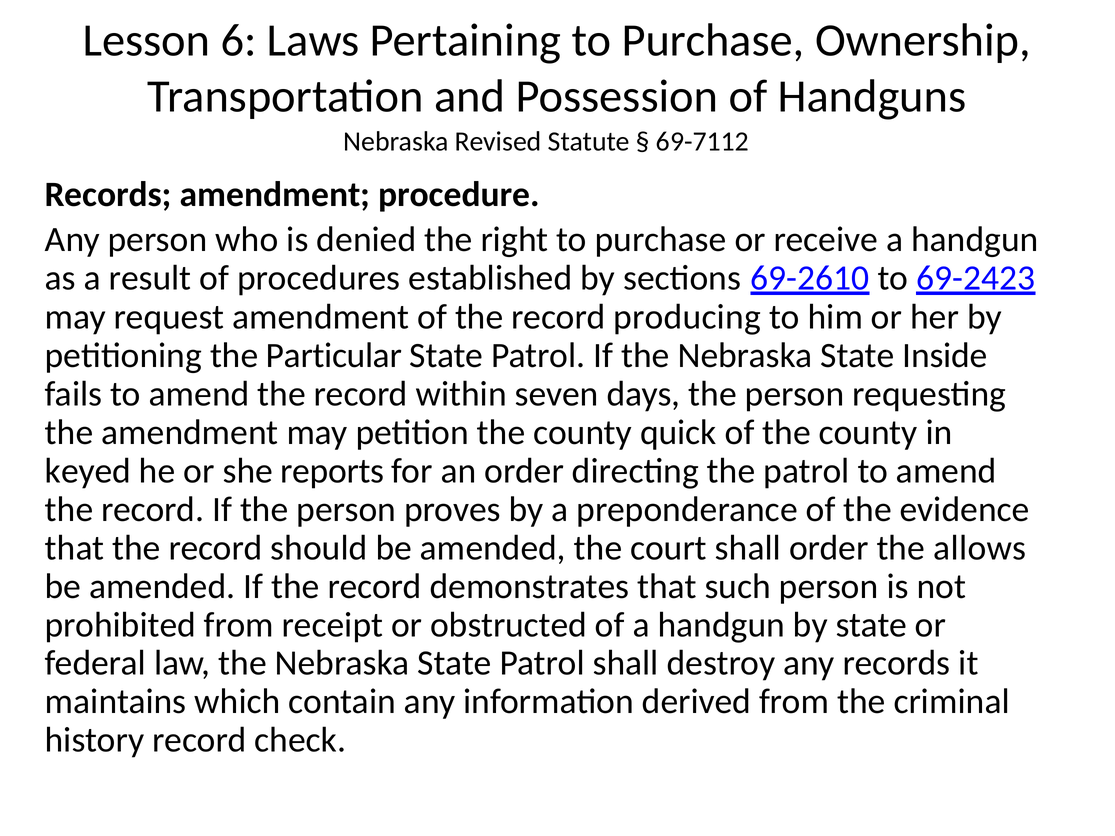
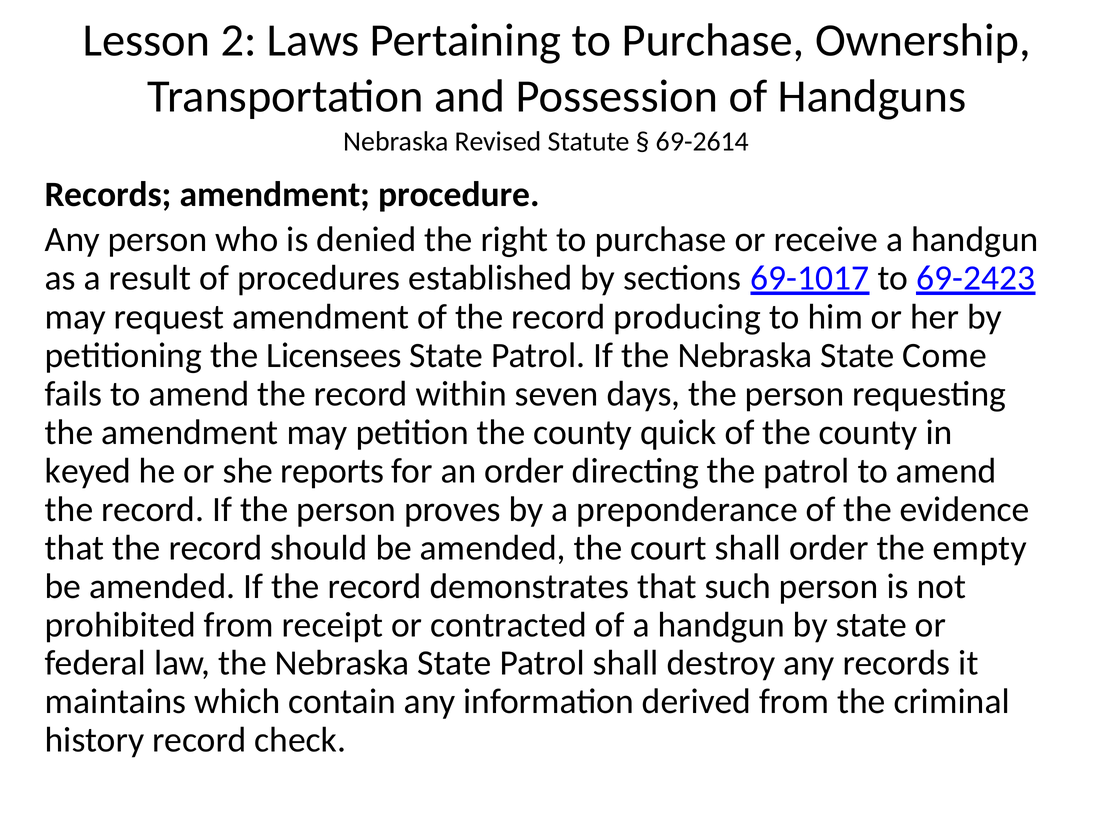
6: 6 -> 2 (239, 41)
69-7112: 69-7112 -> 69-2614 (703, 142)
69-2610: 69-2610 -> 69-1017 (810, 278)
Particular: Particular -> Licensees (334, 356)
Inside: Inside -> Come (945, 356)
allows: allows -> empty (980, 548)
obstructed: obstructed -> contracted (509, 625)
